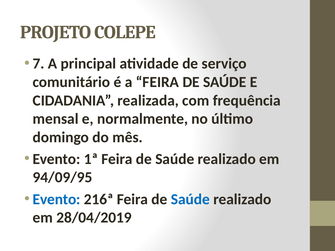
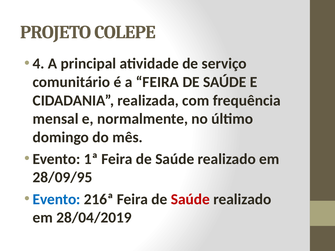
7: 7 -> 4 (39, 64)
94/09/95: 94/09/95 -> 28/09/95 (63, 178)
Saúde colour: blue -> red (190, 199)
